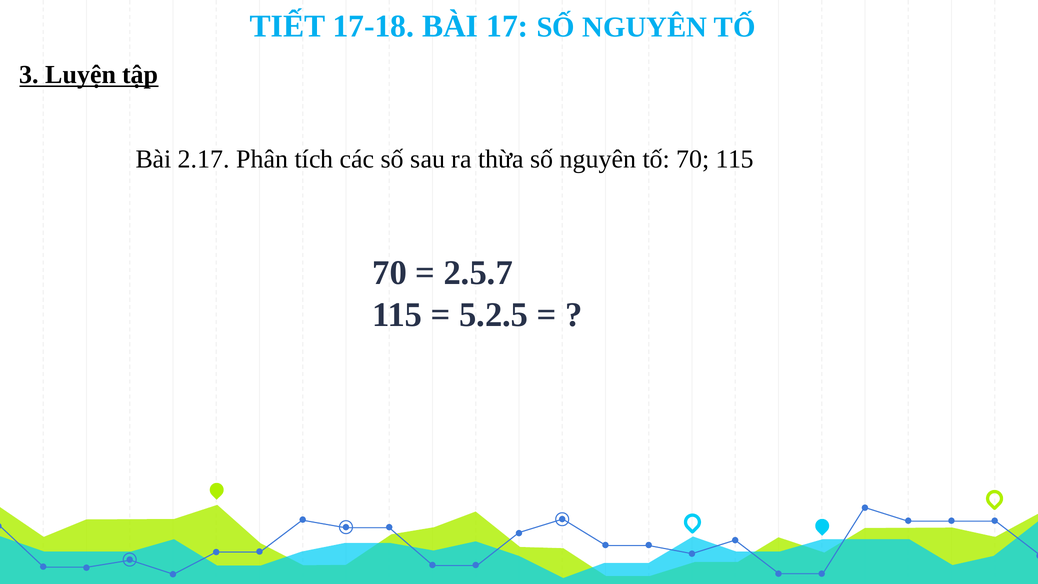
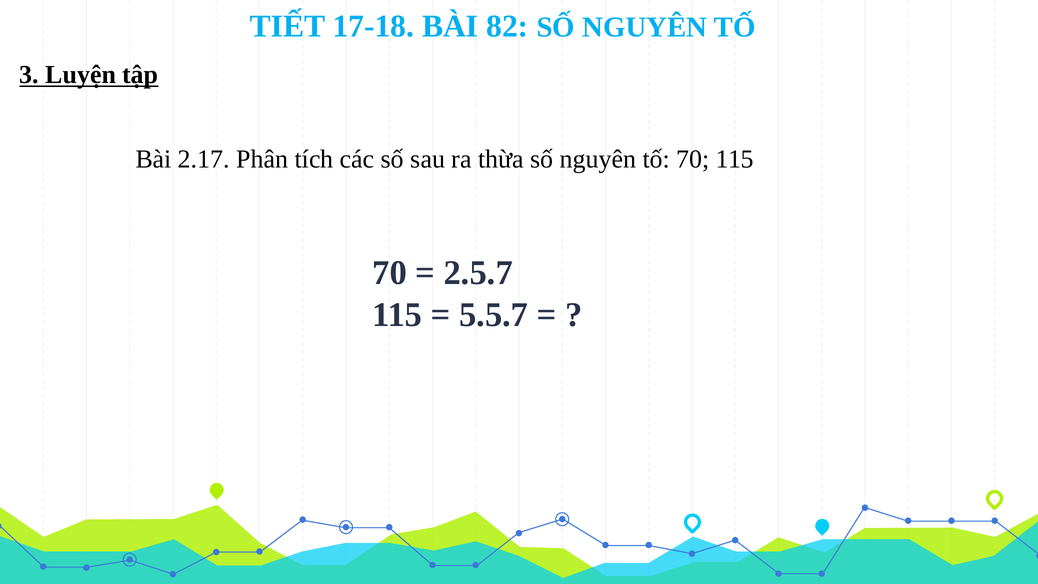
17: 17 -> 82 (507, 26)
5.2.5: 5.2.5 -> 5.5.7 (494, 315)
